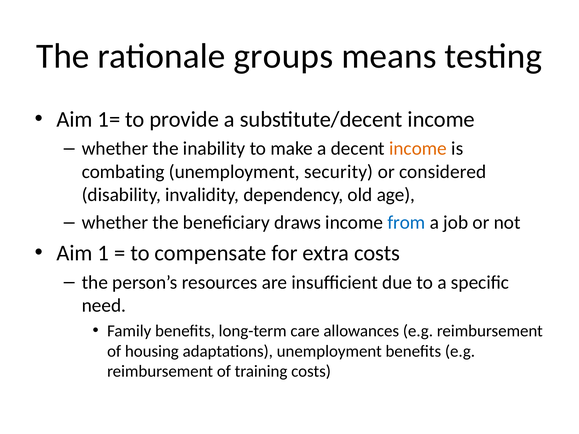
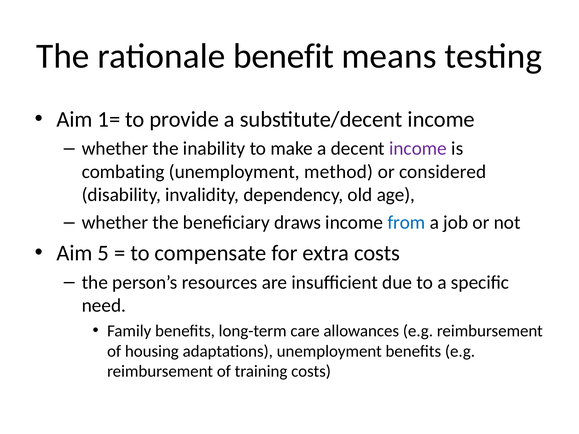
groups: groups -> benefit (284, 56)
income colour: orange -> purple (418, 149)
security: security -> method (339, 172)
1: 1 -> 5 (103, 253)
